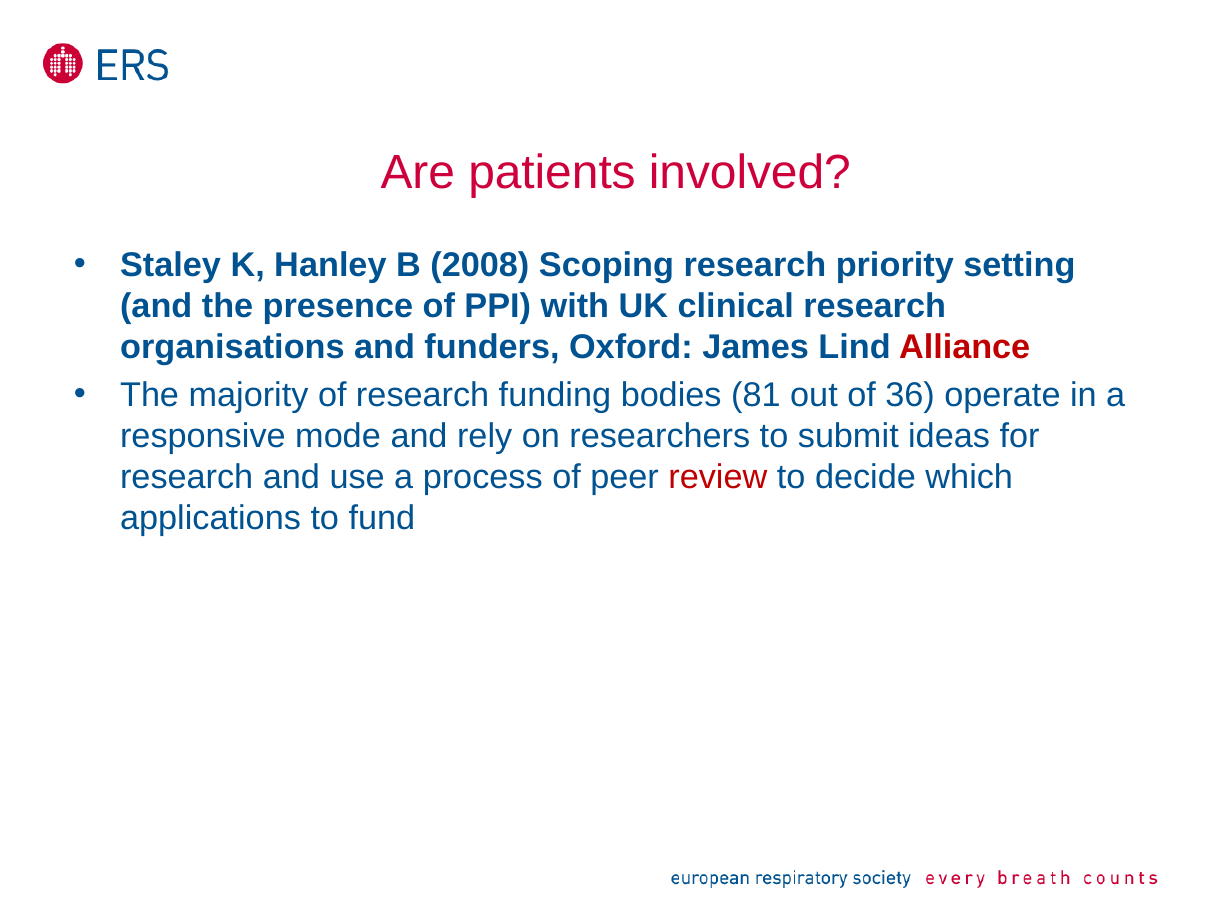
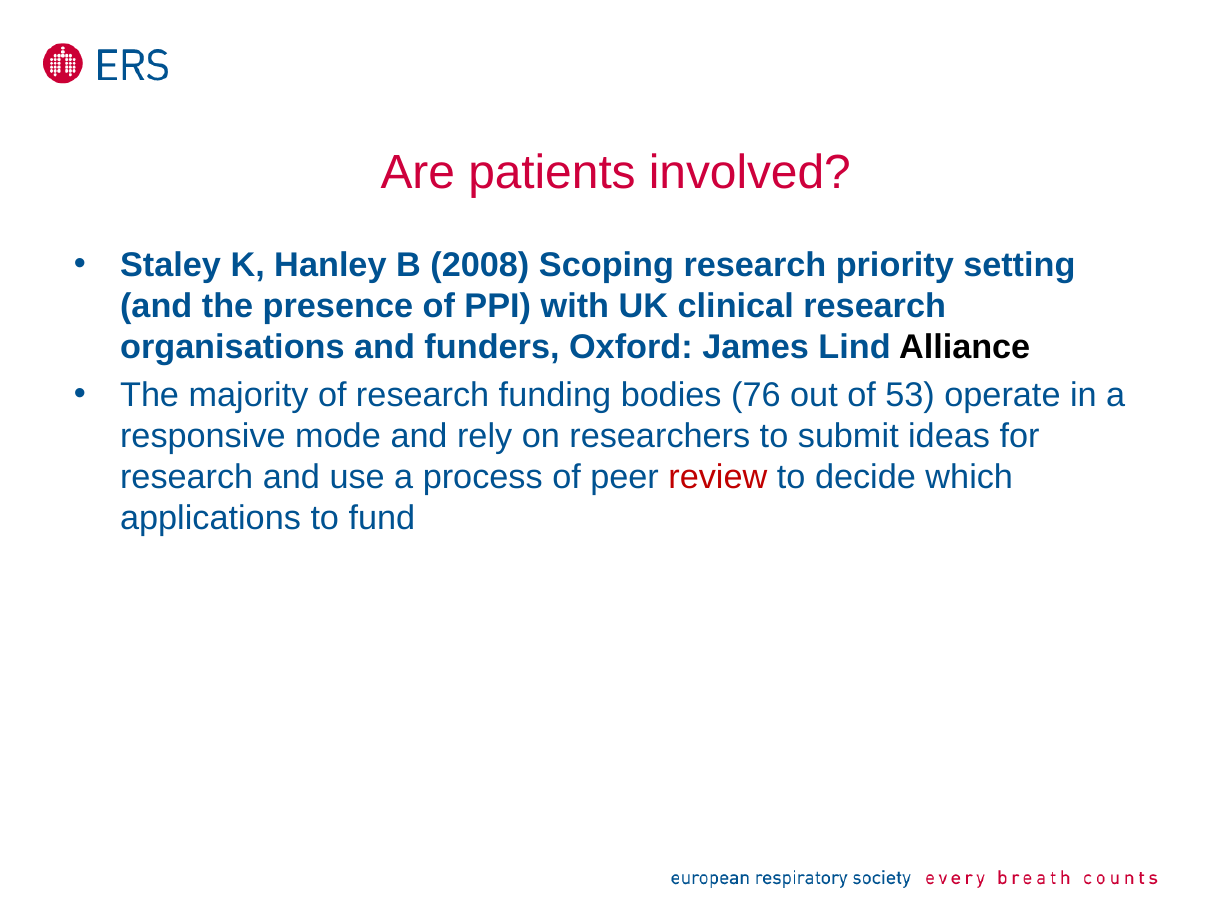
Alliance colour: red -> black (965, 347)
81: 81 -> 76 (756, 395)
36: 36 -> 53 (910, 395)
